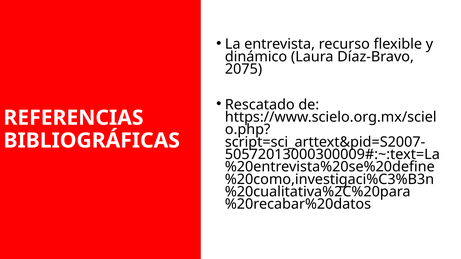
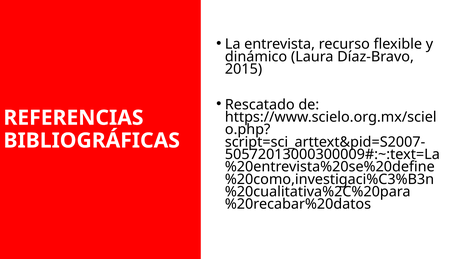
2075: 2075 -> 2015 (244, 69)
